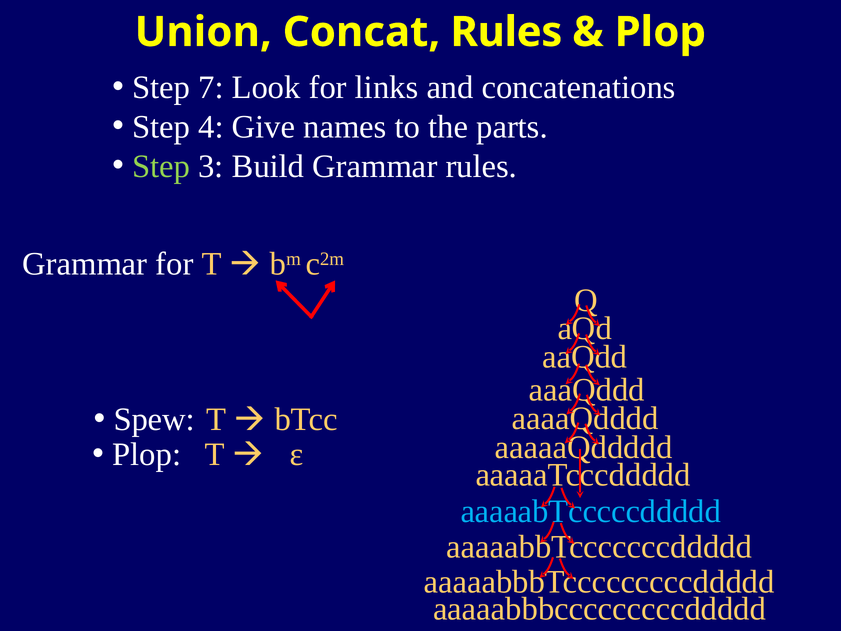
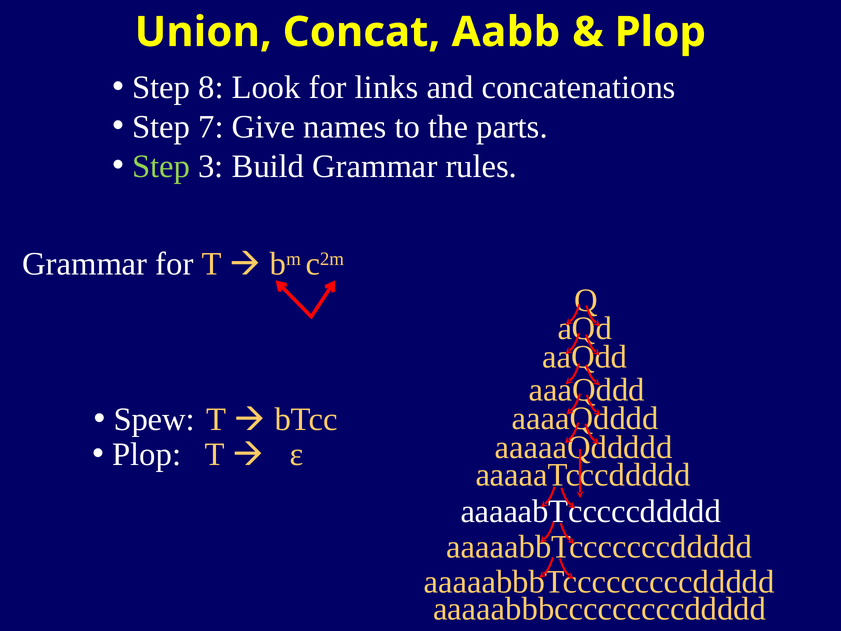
Concat Rules: Rules -> Aabb (506, 32)
7: 7 -> 8 (211, 88)
4: 4 -> 7 (211, 127)
aaaaabTcccccddddd colour: light blue -> white (591, 511)
